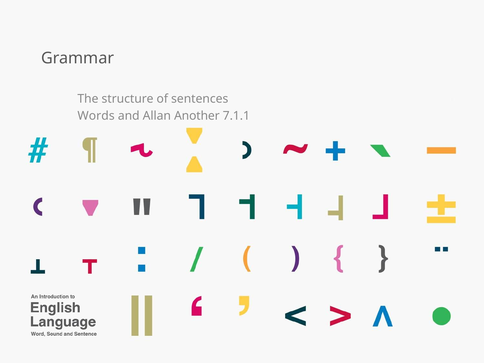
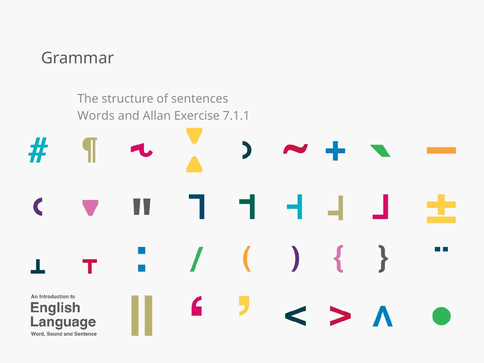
Another: Another -> Exercise (197, 116)
